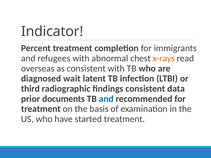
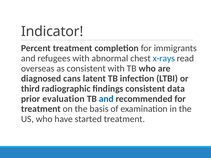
x-rays colour: orange -> blue (164, 58)
wait: wait -> cans (72, 79)
documents: documents -> evaluation (63, 99)
